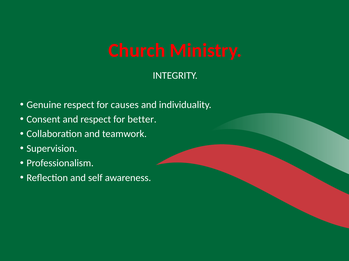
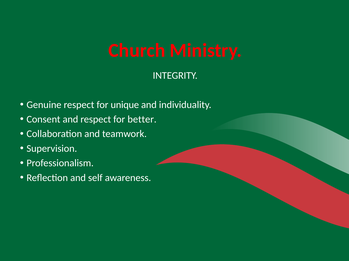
causes: causes -> unique (125, 105)
